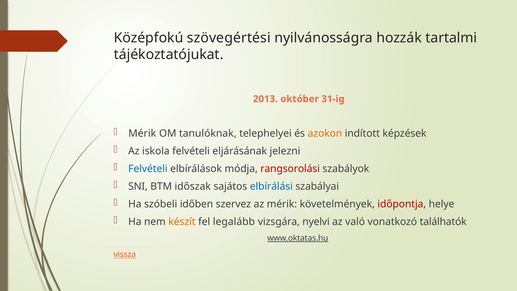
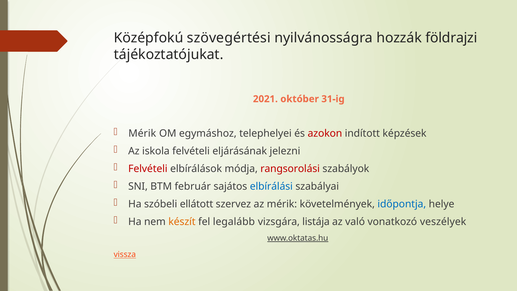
tartalmi: tartalmi -> földrajzi (451, 38)
2013: 2013 -> 2021 (265, 99)
tanulóknak: tanulóknak -> egymáshoz (208, 133)
azokon colour: orange -> red (325, 133)
Felvételi colour: blue -> red (148, 169)
időszak: időszak -> február (193, 186)
időben: időben -> ellátott (197, 204)
időpontja colour: red -> blue (402, 204)
nyelvi: nyelvi -> listája (316, 222)
találhatók: találhatók -> veszélyek (443, 222)
